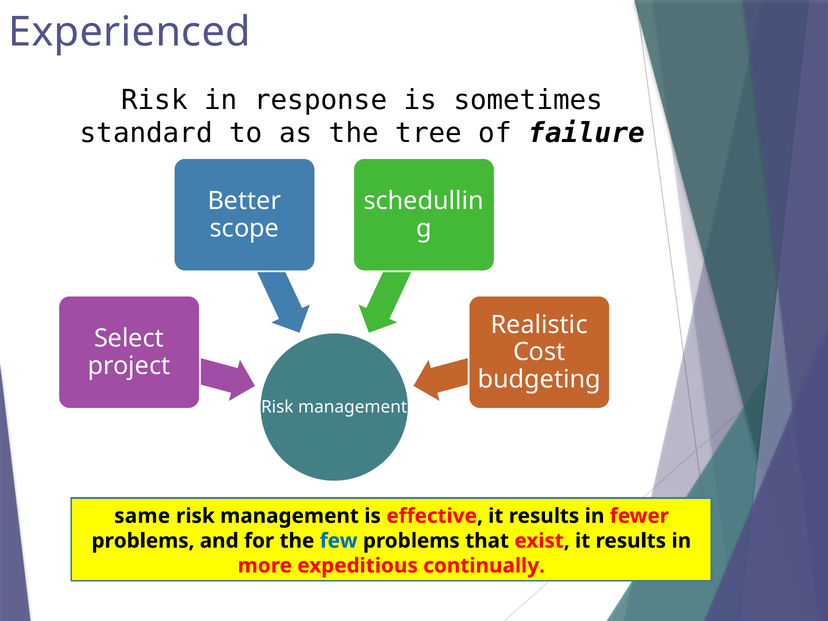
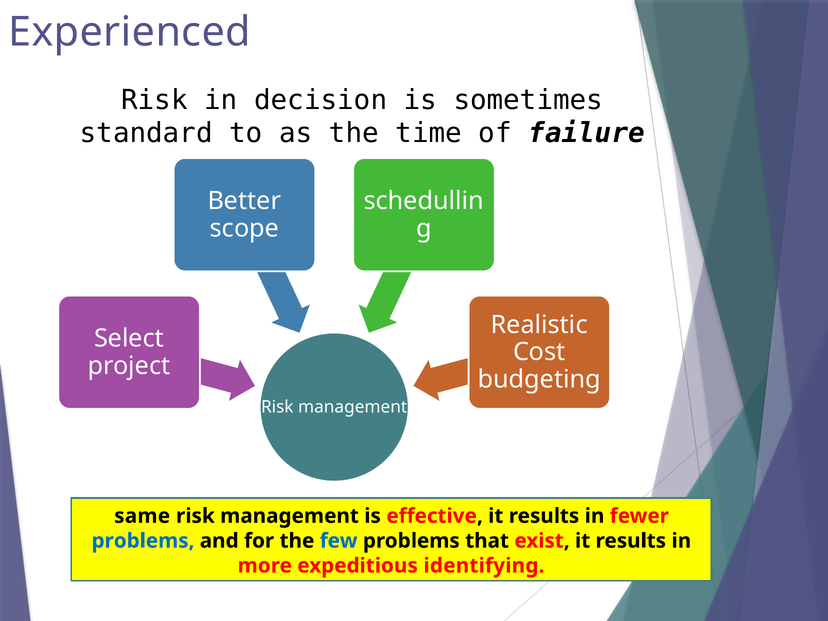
response: response -> decision (321, 100)
tree: tree -> time (429, 133)
problems colour: black -> blue (143, 541)
continually: continually -> identifying (484, 566)
